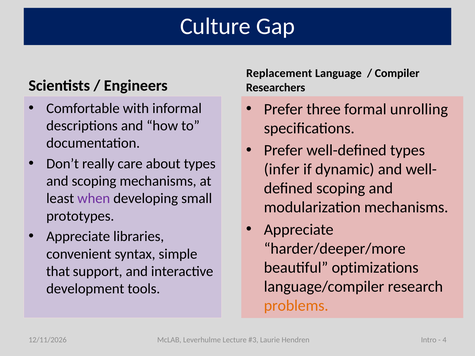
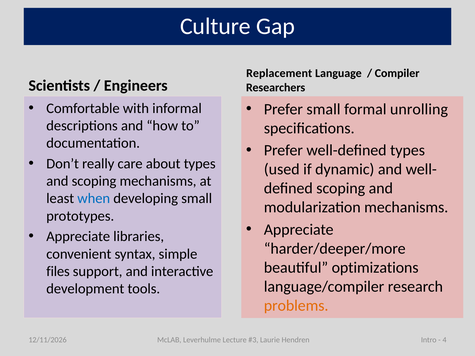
Prefer three: three -> small (323, 109)
infer: infer -> used (282, 170)
when colour: purple -> blue (94, 199)
that: that -> files (58, 271)
